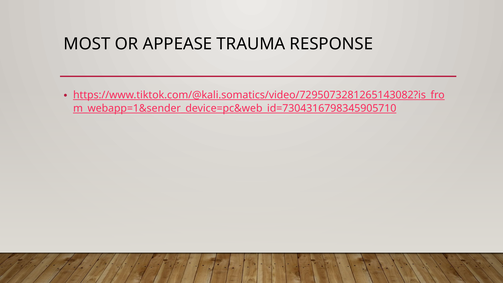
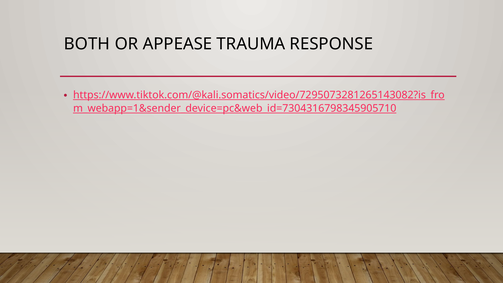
MOST: MOST -> BOTH (87, 44)
